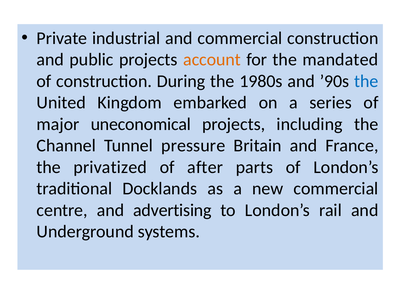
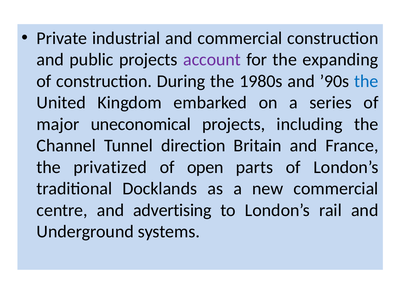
account colour: orange -> purple (212, 60)
mandated: mandated -> expanding (340, 60)
pressure: pressure -> direction (193, 146)
after: after -> open (205, 167)
